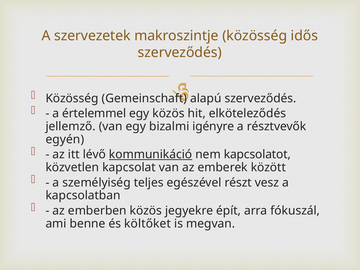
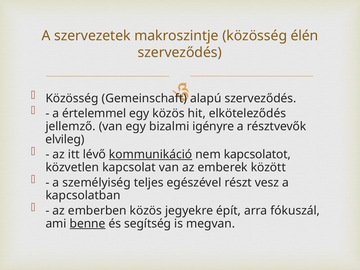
idős: idős -> élén (304, 36)
egyén: egyén -> elvileg (65, 139)
benne underline: none -> present (88, 224)
költőket: költőket -> segítség (148, 224)
